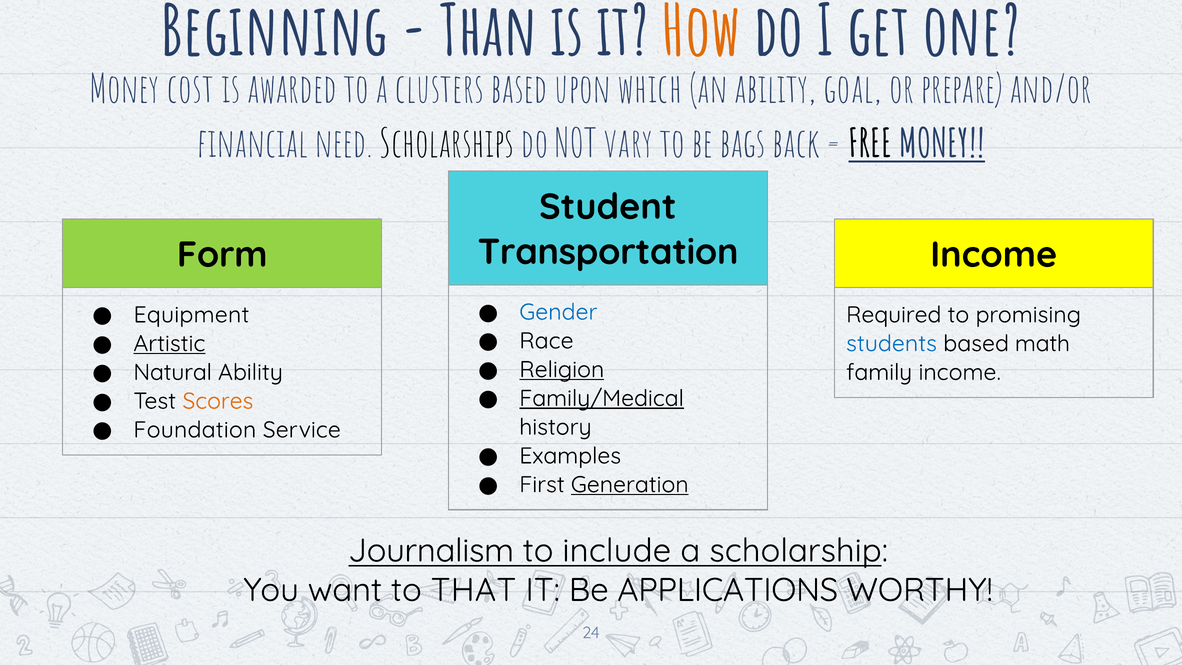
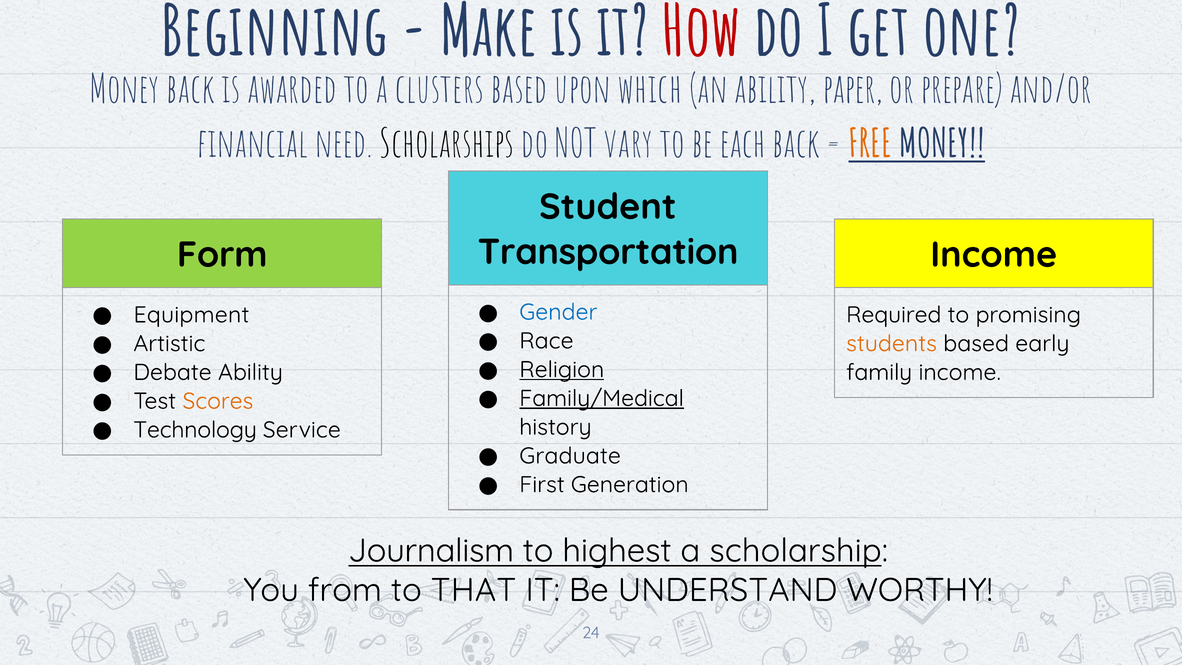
Than: Than -> Make (489, 32)
How colour: orange -> red (701, 32)
Money cost: cost -> back (190, 90)
goal: goal -> paper (853, 90)
bags: bags -> each (743, 144)
FREE colour: black -> orange (870, 144)
students colour: blue -> orange (892, 344)
math: math -> early (1042, 344)
Artistic underline: present -> none (169, 344)
Natural: Natural -> Debate (173, 372)
Foundation: Foundation -> Technology (195, 430)
Examples: Examples -> Graduate (570, 456)
Generation underline: present -> none (630, 485)
include: include -> highest (617, 551)
want: want -> from (345, 590)
APPLICATIONS: APPLICATIONS -> UNDERSTAND (728, 590)
